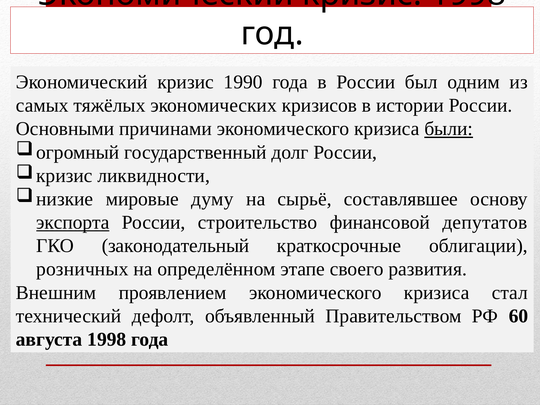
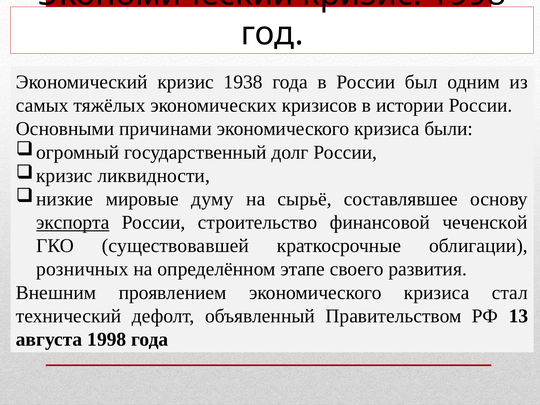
1990: 1990 -> 1938 (243, 82)
были underline: present -> none (449, 129)
депутатов: депутатов -> чеченской (485, 222)
законодательный: законодательный -> существовавшей (175, 246)
60: 60 -> 13 (519, 316)
